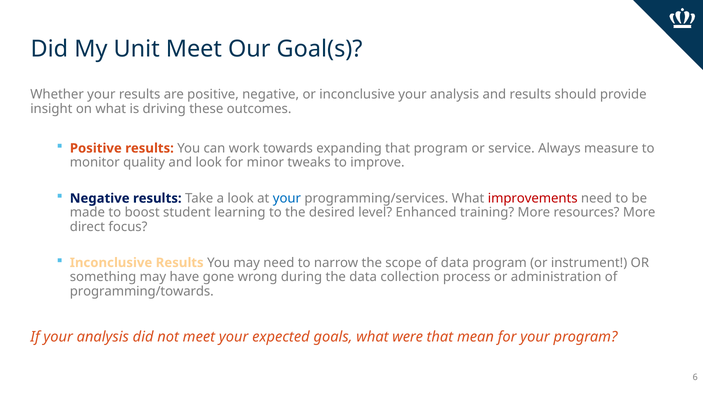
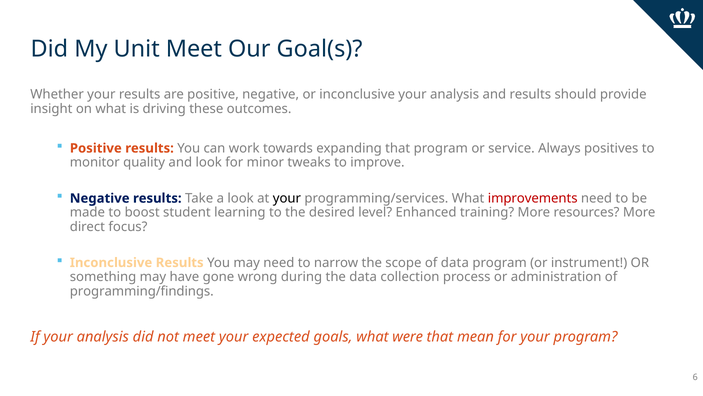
measure: measure -> positives (611, 148)
your colour: blue -> black (287, 198)
programming/towards: programming/towards -> programming/findings (142, 291)
